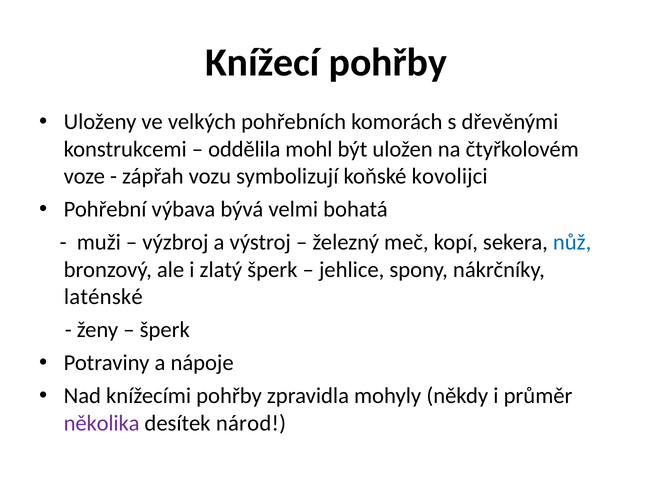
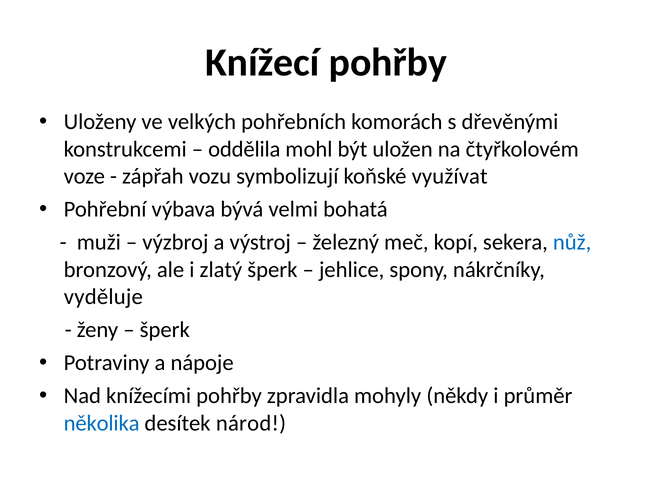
kovolijci: kovolijci -> využívat (450, 176)
laténské: laténské -> vyděluje (103, 297)
několika colour: purple -> blue (102, 423)
